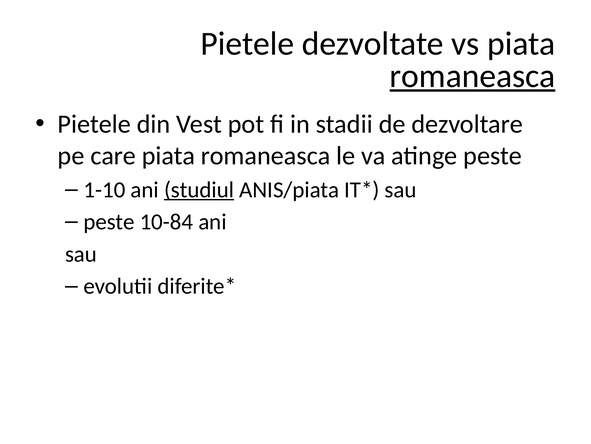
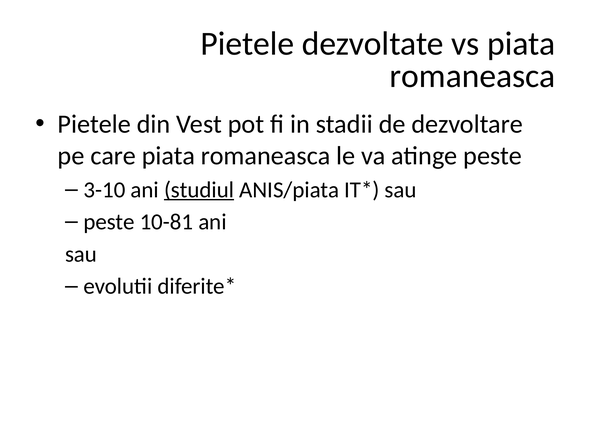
romaneasca underline: present -> none (473, 76)
1-10: 1-10 -> 3-10 (104, 189)
10-84: 10-84 -> 10-81 (166, 222)
